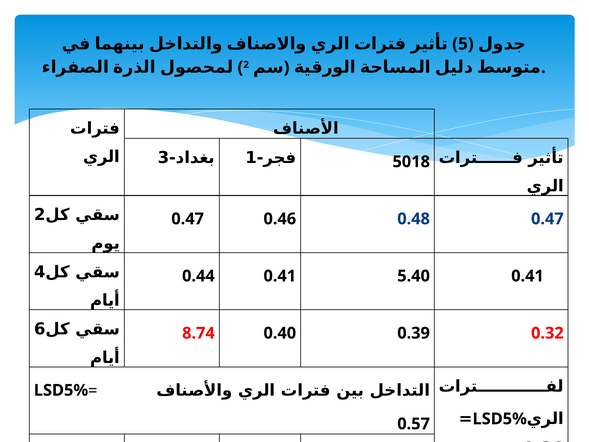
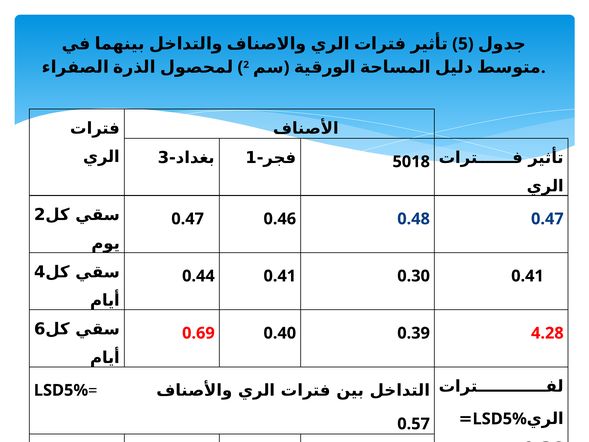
5.40: 5.40 -> 0.30 (414, 276)
8.74: 8.74 -> 0.69 (198, 333)
0.32: 0.32 -> 4.28 (547, 333)
